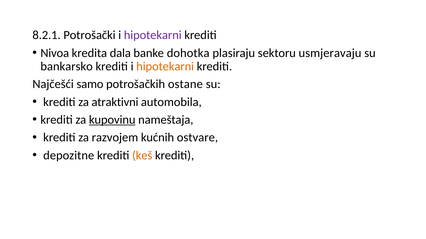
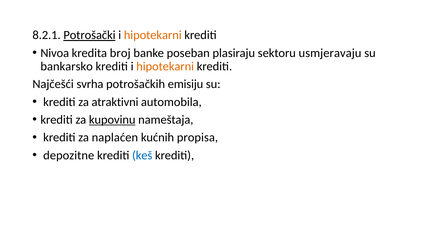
Potrošački underline: none -> present (89, 35)
hipotekarni colour: purple -> orange (153, 35)
dala: dala -> broj (120, 53)
dohotka: dohotka -> poseban (188, 53)
samo: samo -> svrha (90, 84)
ostane: ostane -> emisiju (186, 84)
razvojem: razvojem -> naplaćen (115, 138)
ostvare: ostvare -> propisa (197, 138)
keš colour: orange -> blue (142, 156)
